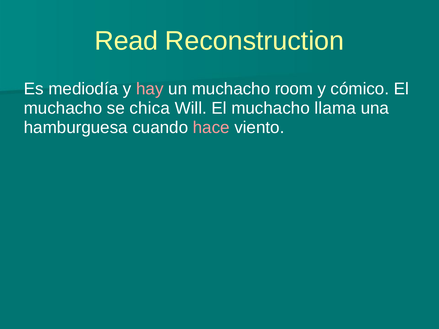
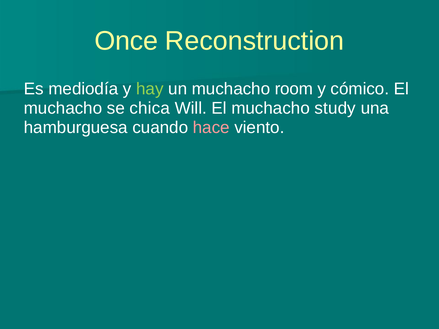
Read: Read -> Once (126, 41)
hay colour: pink -> light green (150, 89)
llama: llama -> study (335, 108)
